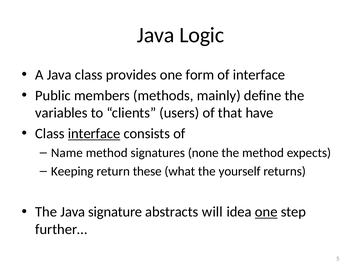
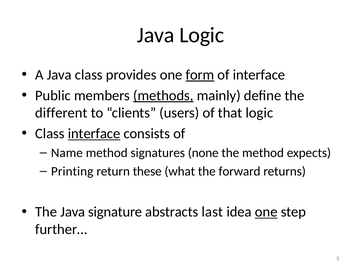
form underline: none -> present (200, 75)
methods underline: none -> present (163, 95)
variables: variables -> different (61, 113)
that have: have -> logic (259, 113)
Keeping: Keeping -> Printing (72, 171)
yourself: yourself -> forward (240, 171)
will: will -> last (212, 212)
